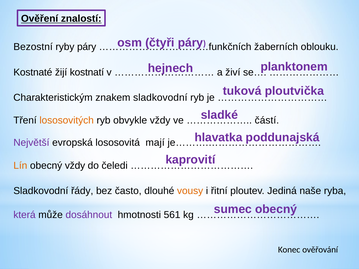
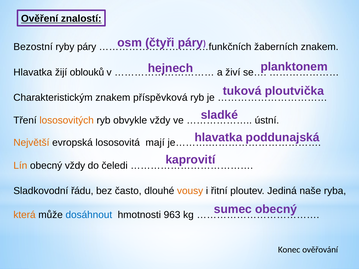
žaberních oblouku: oblouku -> znakem (320, 47)
Kostnaté: Kostnaté -> Hlavatka (33, 72)
kostnatí: kostnatí -> oblouků (87, 72)
znakem sladkovodní: sladkovodní -> příspěvková (160, 98)
částí: částí -> ústní (267, 120)
Největší colour: purple -> orange (31, 143)
řády: řády -> řádu (82, 191)
která colour: purple -> orange (24, 215)
dosáhnout colour: purple -> blue (89, 215)
561: 561 -> 963 (172, 215)
